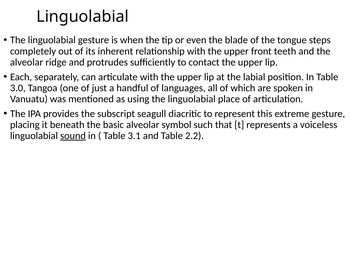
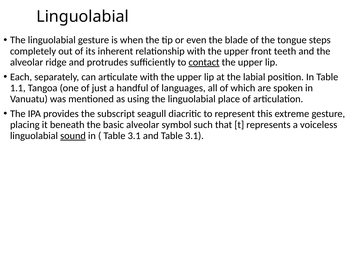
contact underline: none -> present (204, 62)
3.0: 3.0 -> 1.1 (18, 88)
and Table 2.2: 2.2 -> 3.1 (194, 136)
